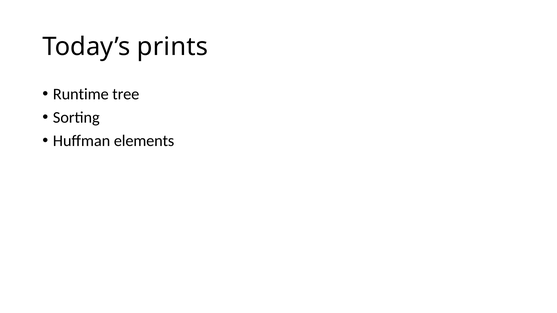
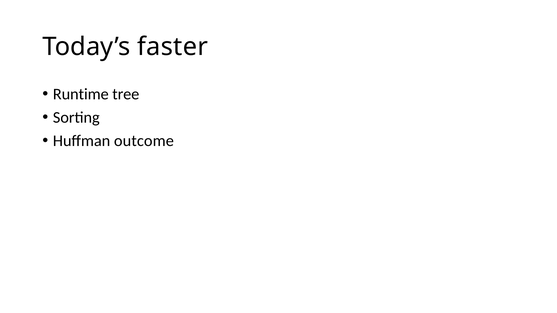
prints: prints -> faster (173, 47)
elements: elements -> outcome (144, 141)
